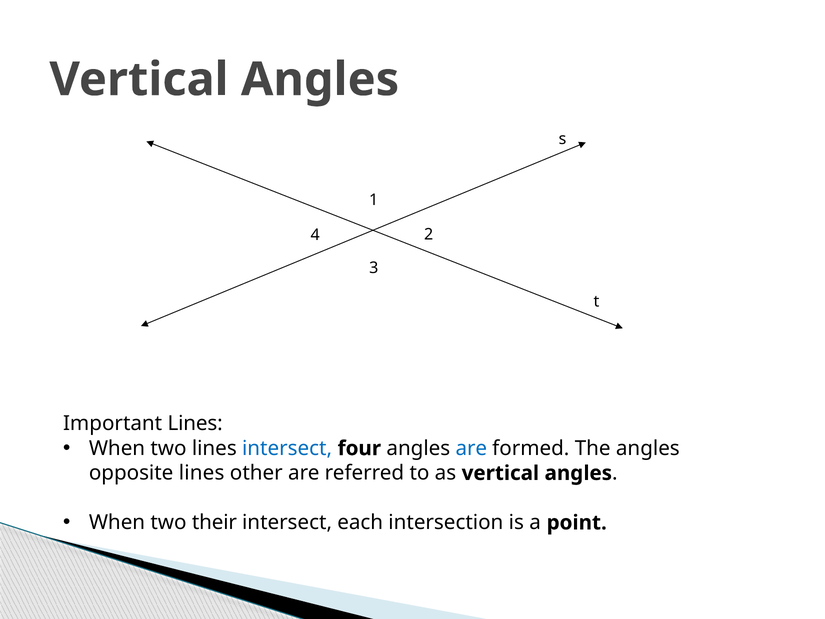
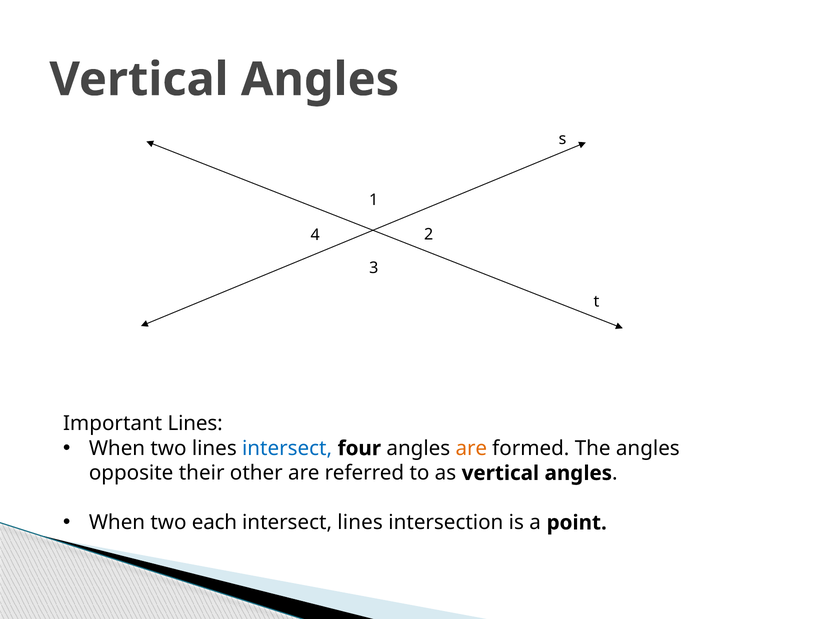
are colour: blue -> orange (471, 448)
opposite lines: lines -> their (202, 473)
their: their -> each (214, 522)
intersect each: each -> lines (360, 522)
